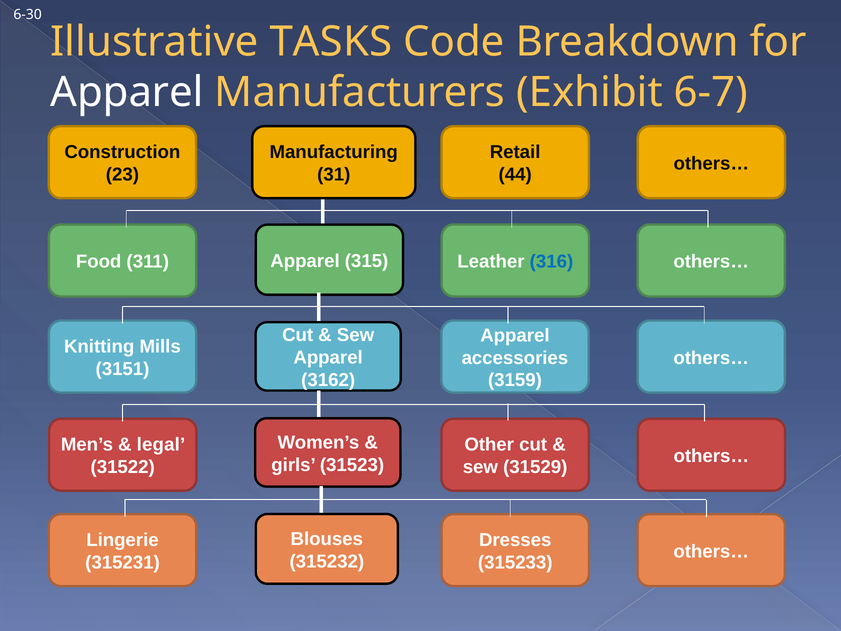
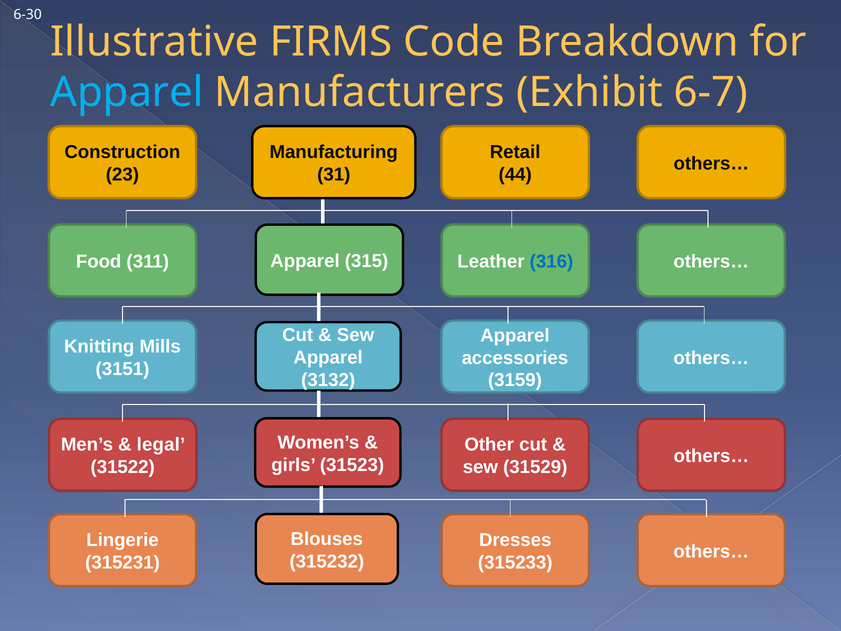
TASKS: TASKS -> FIRMS (331, 42)
Apparel colour: white -> light blue (127, 92)
3162: 3162 -> 3132 (328, 380)
